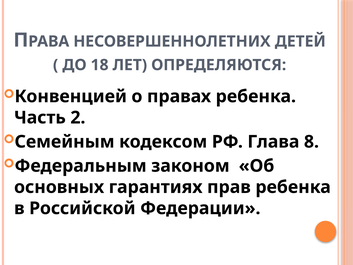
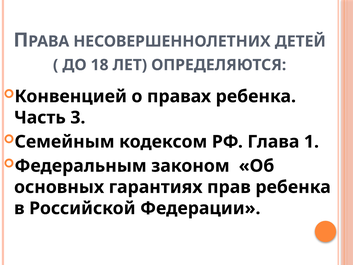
2: 2 -> 3 (78, 118)
8: 8 -> 1 (311, 142)
